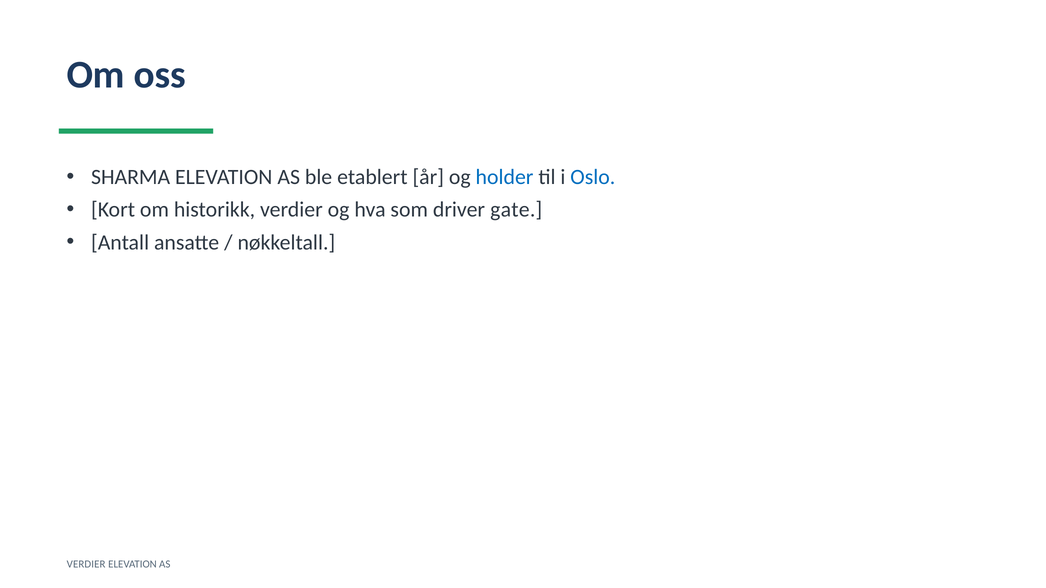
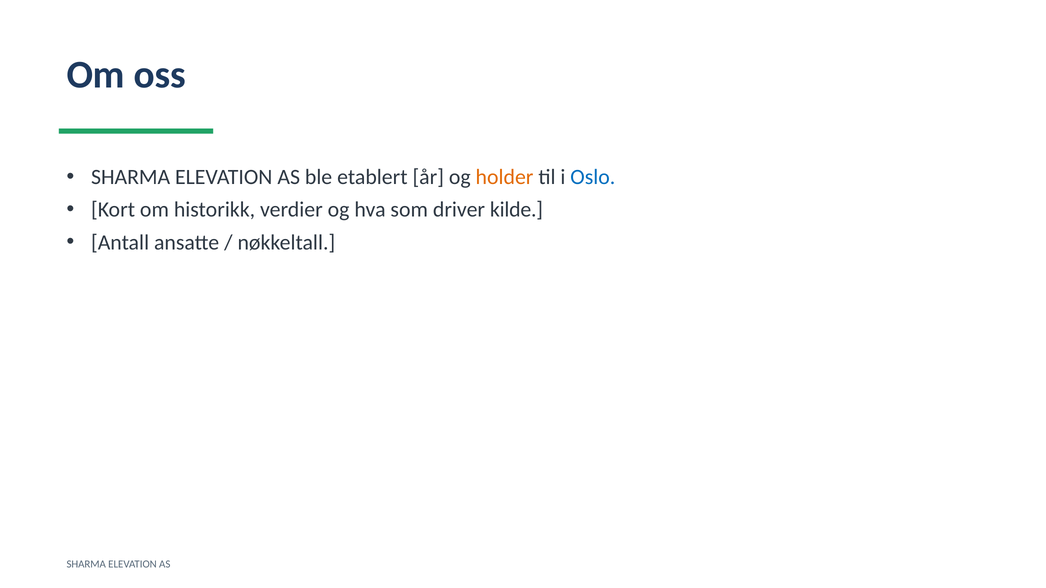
holder colour: blue -> orange (505, 177)
gate: gate -> kilde (516, 210)
VERDIER: VERDIER -> SHARMA (86, 565)
